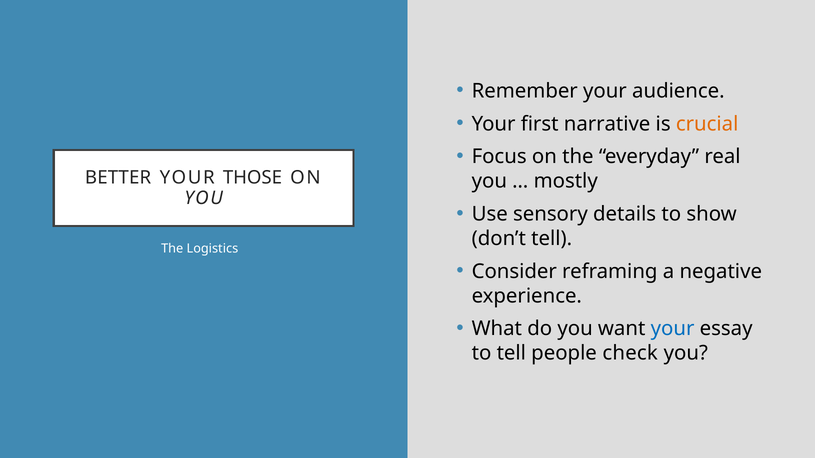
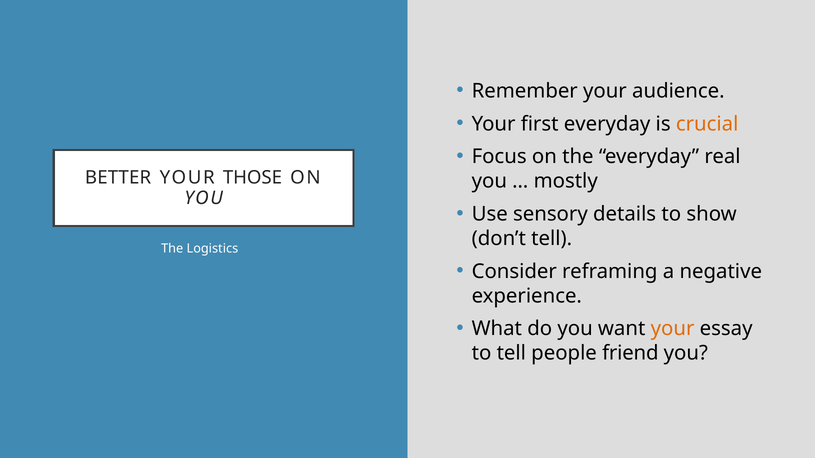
first narrative: narrative -> everyday (607, 124)
your colour: blue -> orange (673, 329)
check: check -> friend (630, 353)
